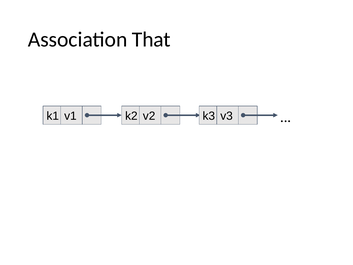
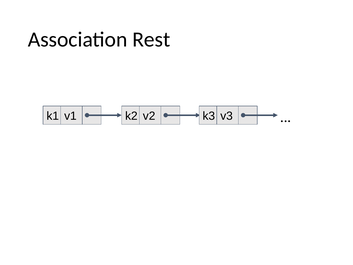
That: That -> Rest (151, 40)
